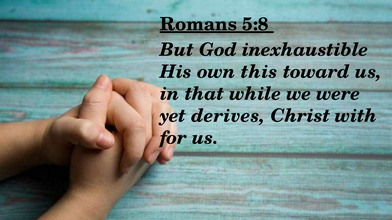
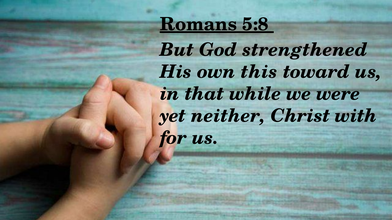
inexhaustible: inexhaustible -> strengthened (305, 50)
derives: derives -> neither (228, 116)
